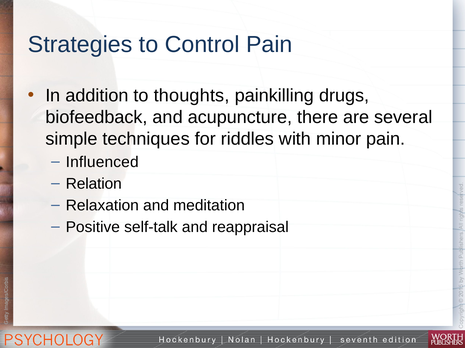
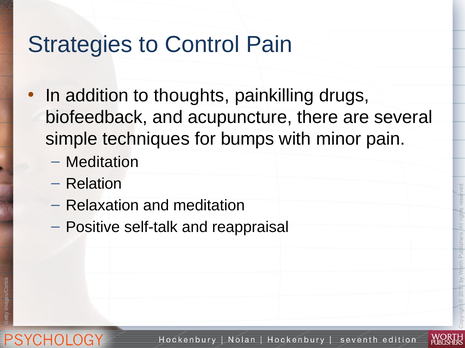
riddles: riddles -> bumps (247, 139)
Influenced: Influenced -> Meditation (102, 162)
